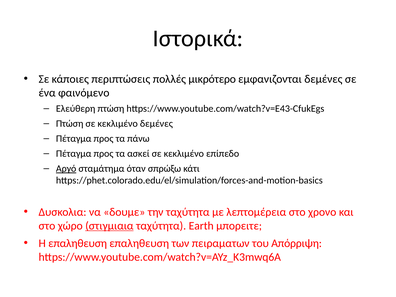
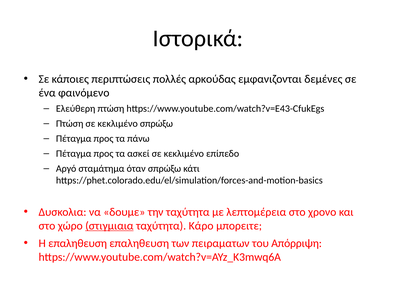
μικρότερο: μικρότερο -> αρκούδας (212, 79)
κεκλιμένο δεμένες: δεμένες -> σπρώξω (156, 124)
Αργό underline: present -> none (66, 169)
Earth: Earth -> Κάρο (201, 226)
